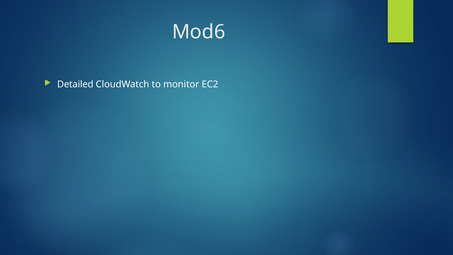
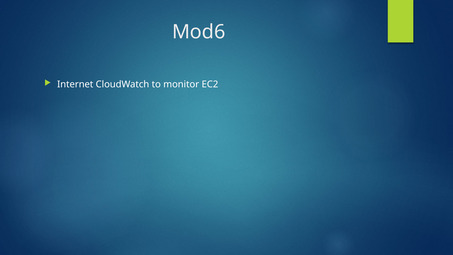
Detailed: Detailed -> Internet (75, 84)
